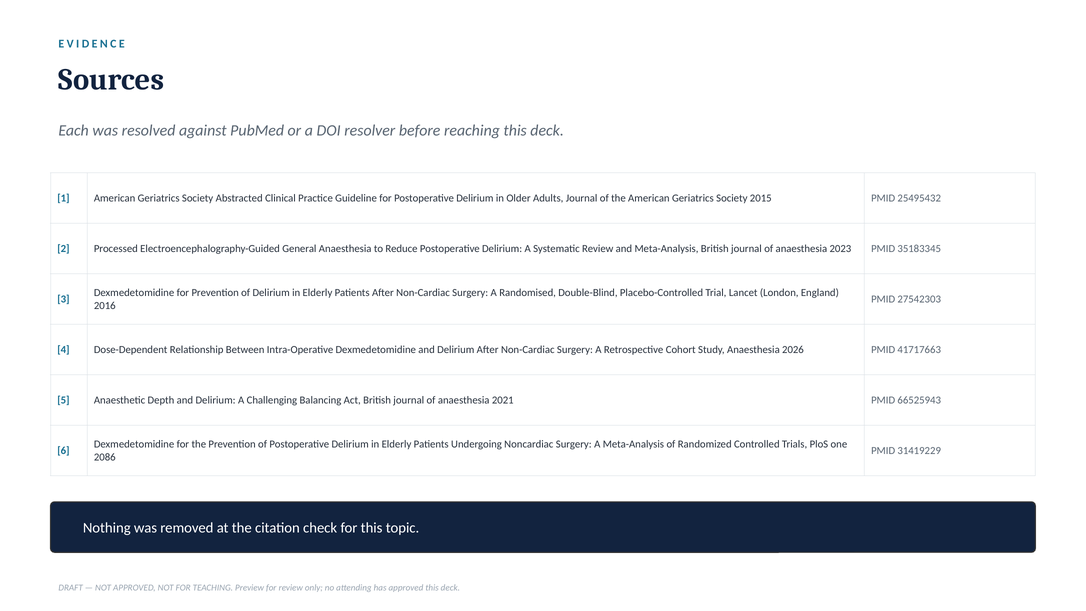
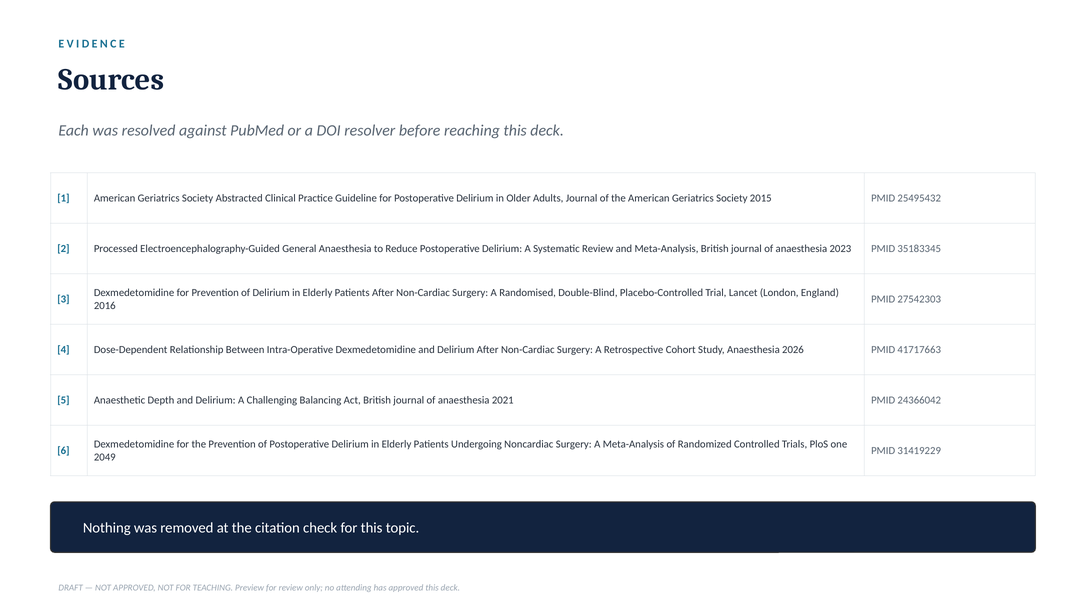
66525943: 66525943 -> 24366042 (919, 400)
2086: 2086 -> 2049 (105, 457)
